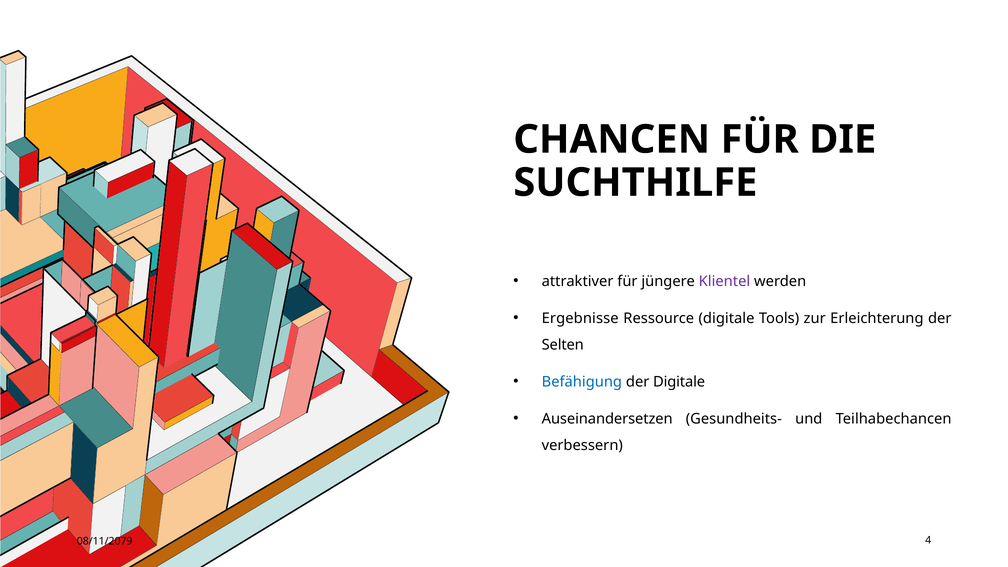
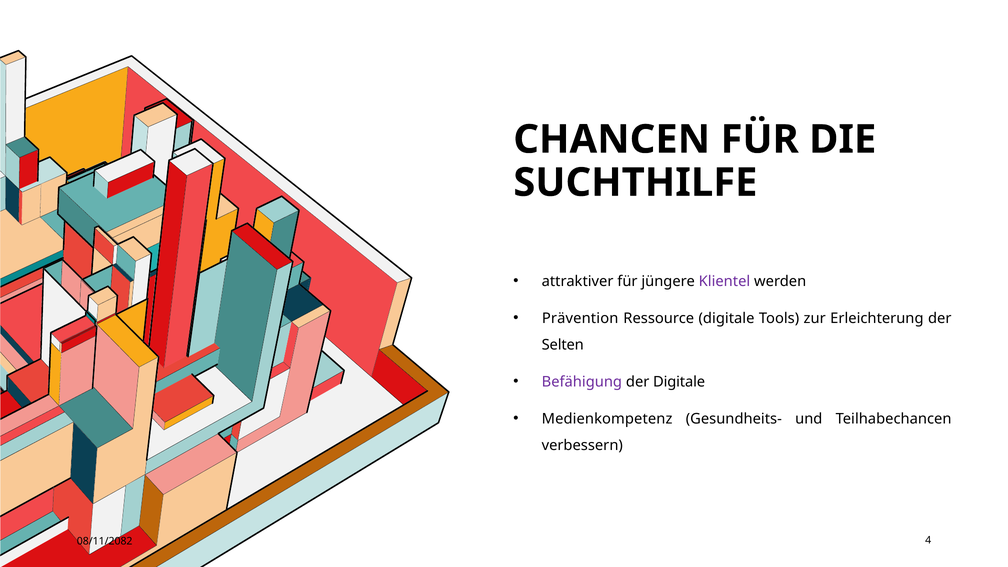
Ergebnisse: Ergebnisse -> Prävention (580, 318)
Befähigung colour: blue -> purple (582, 382)
Auseinandersetzen: Auseinandersetzen -> Medienkompetenz (607, 419)
08/11/2079: 08/11/2079 -> 08/11/2082 (105, 541)
